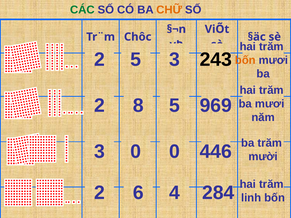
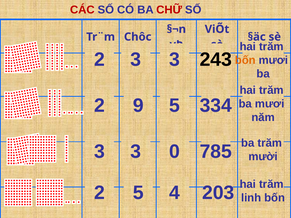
CÁC colour: green -> red (82, 10)
CHỮ colour: orange -> red (169, 10)
2 5: 5 -> 3 (136, 60)
8: 8 -> 9 (138, 106)
969: 969 -> 334 (216, 106)
0: 0 -> 3 (136, 152)
446: 446 -> 785 (216, 152)
2 6: 6 -> 5 (138, 193)
284: 284 -> 203 (218, 193)
